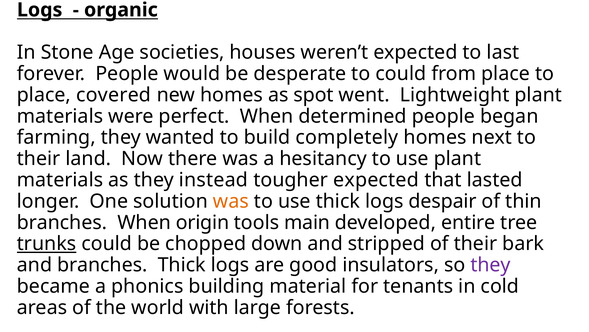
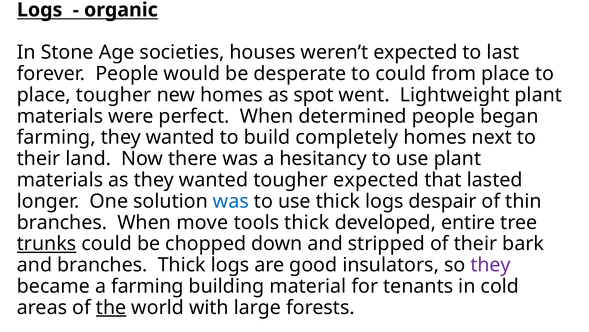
place covered: covered -> tougher (114, 95)
as they instead: instead -> wanted (213, 180)
was colour: orange -> blue (231, 201)
origin: origin -> move (202, 222)
tools main: main -> thick (307, 222)
a phonics: phonics -> farming (147, 286)
the underline: none -> present (111, 307)
